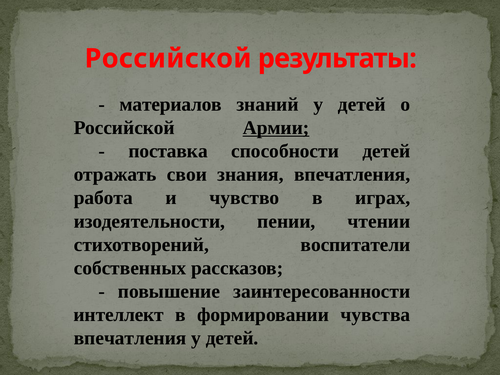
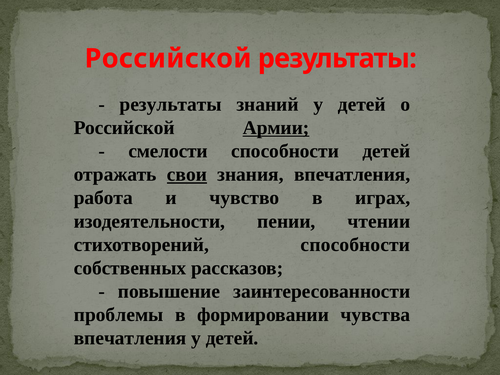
материалов: материалов -> результаты (171, 105)
поставка: поставка -> смелости (168, 151)
свои underline: none -> present (187, 175)
стихотворений воспитатели: воспитатели -> способности (355, 245)
интеллект: интеллект -> проблемы (119, 315)
